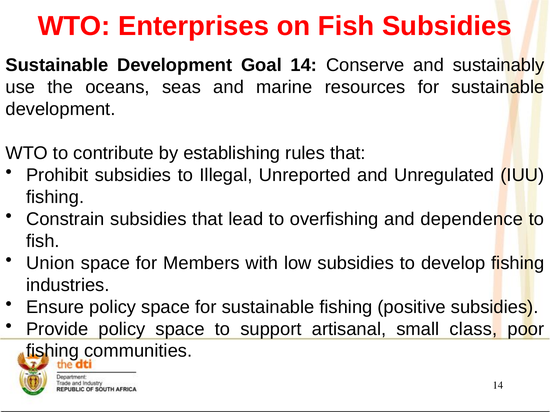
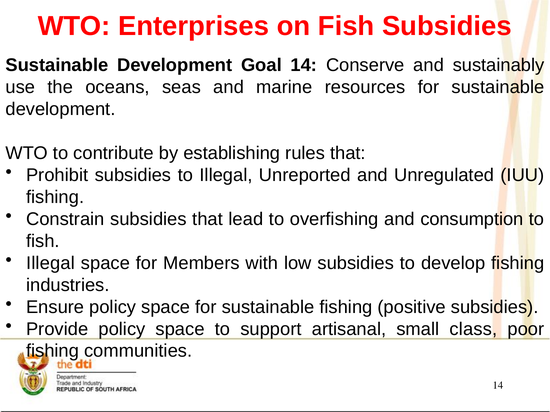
dependence: dependence -> consumption (472, 219)
Union: Union -> Illegal (50, 263)
